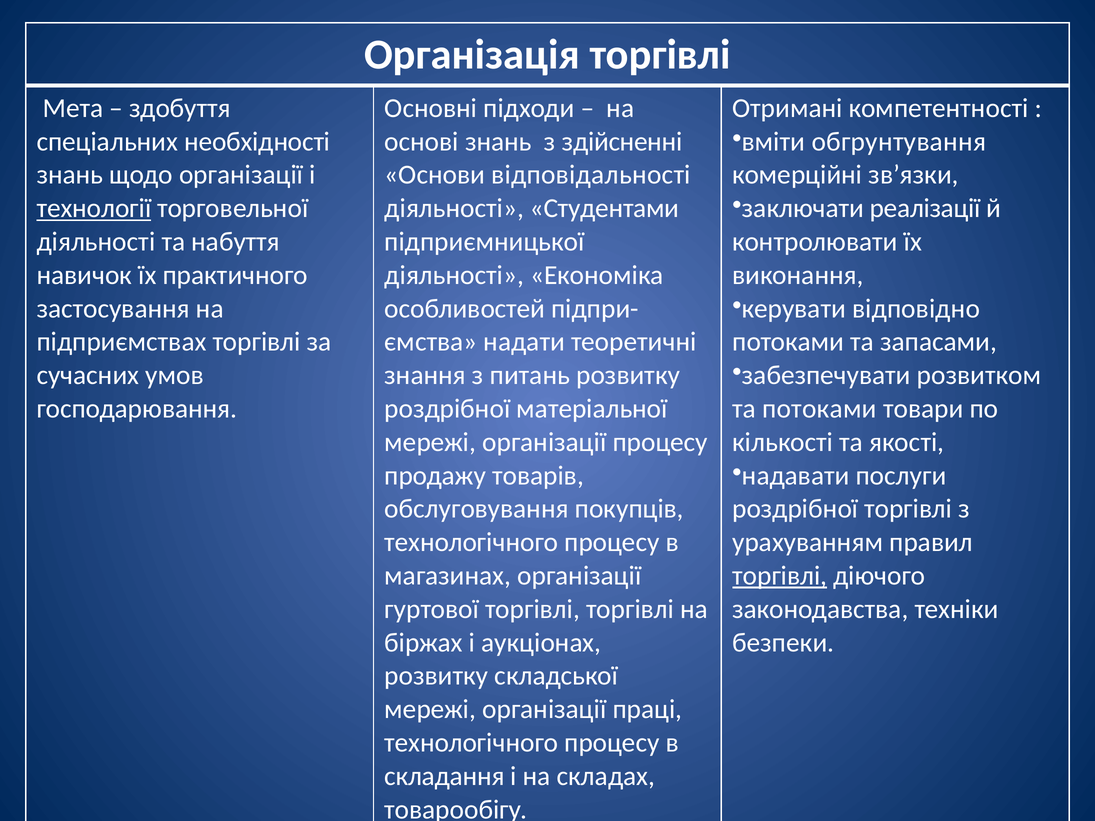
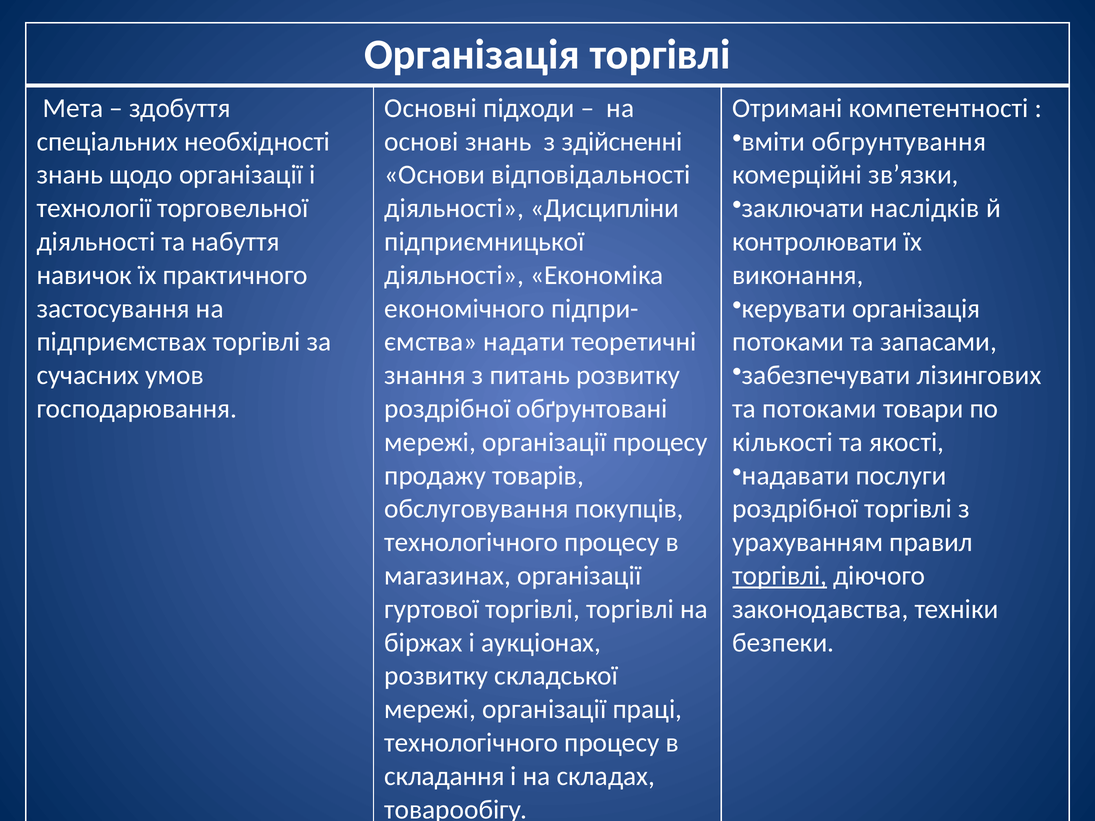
реалізації: реалізації -> наслідків (925, 208)
технології underline: present -> none (94, 208)
Студентами: Студентами -> Дисципліни (605, 208)
керувати відповідно: відповідно -> організація (916, 309)
особливостей: особливостей -> економічного (465, 309)
розвитком: розвитком -> лізингових (979, 375)
матеріальної: матеріальної -> обґрунтовані (592, 409)
